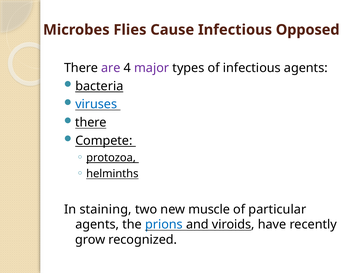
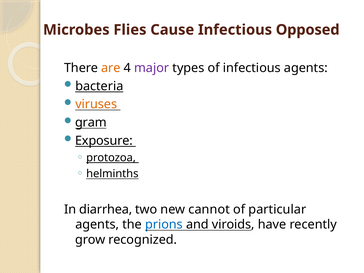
are colour: purple -> orange (111, 68)
viruses colour: blue -> orange (96, 104)
there: there -> gram (91, 122)
Compete: Compete -> Exposure (104, 141)
staining: staining -> diarrhea (106, 209)
muscle: muscle -> cannot (209, 209)
